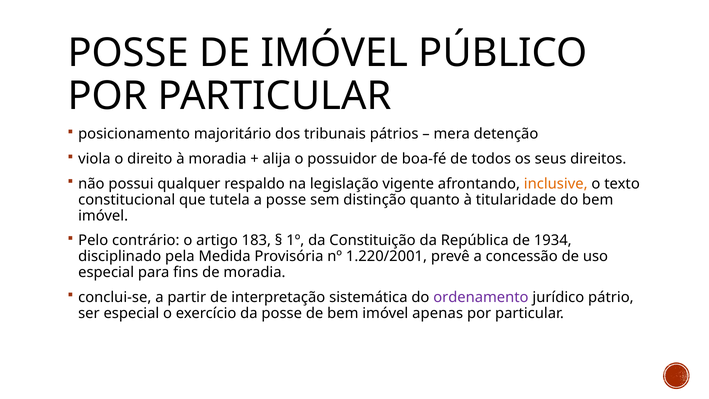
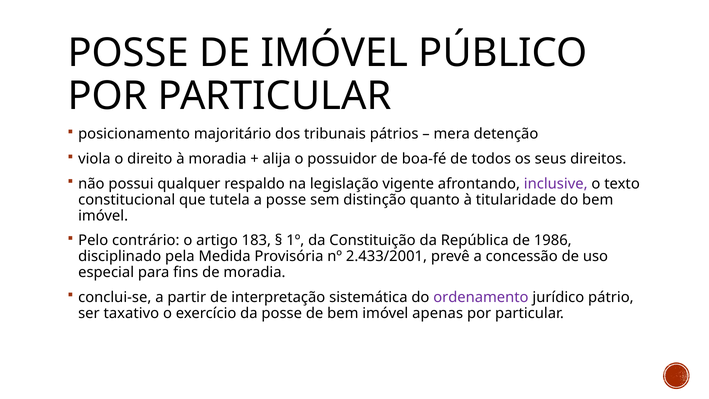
inclusive colour: orange -> purple (556, 184)
1934: 1934 -> 1986 (553, 240)
1.220/2001: 1.220/2001 -> 2.433/2001 (386, 256)
ser especial: especial -> taxativo (131, 313)
